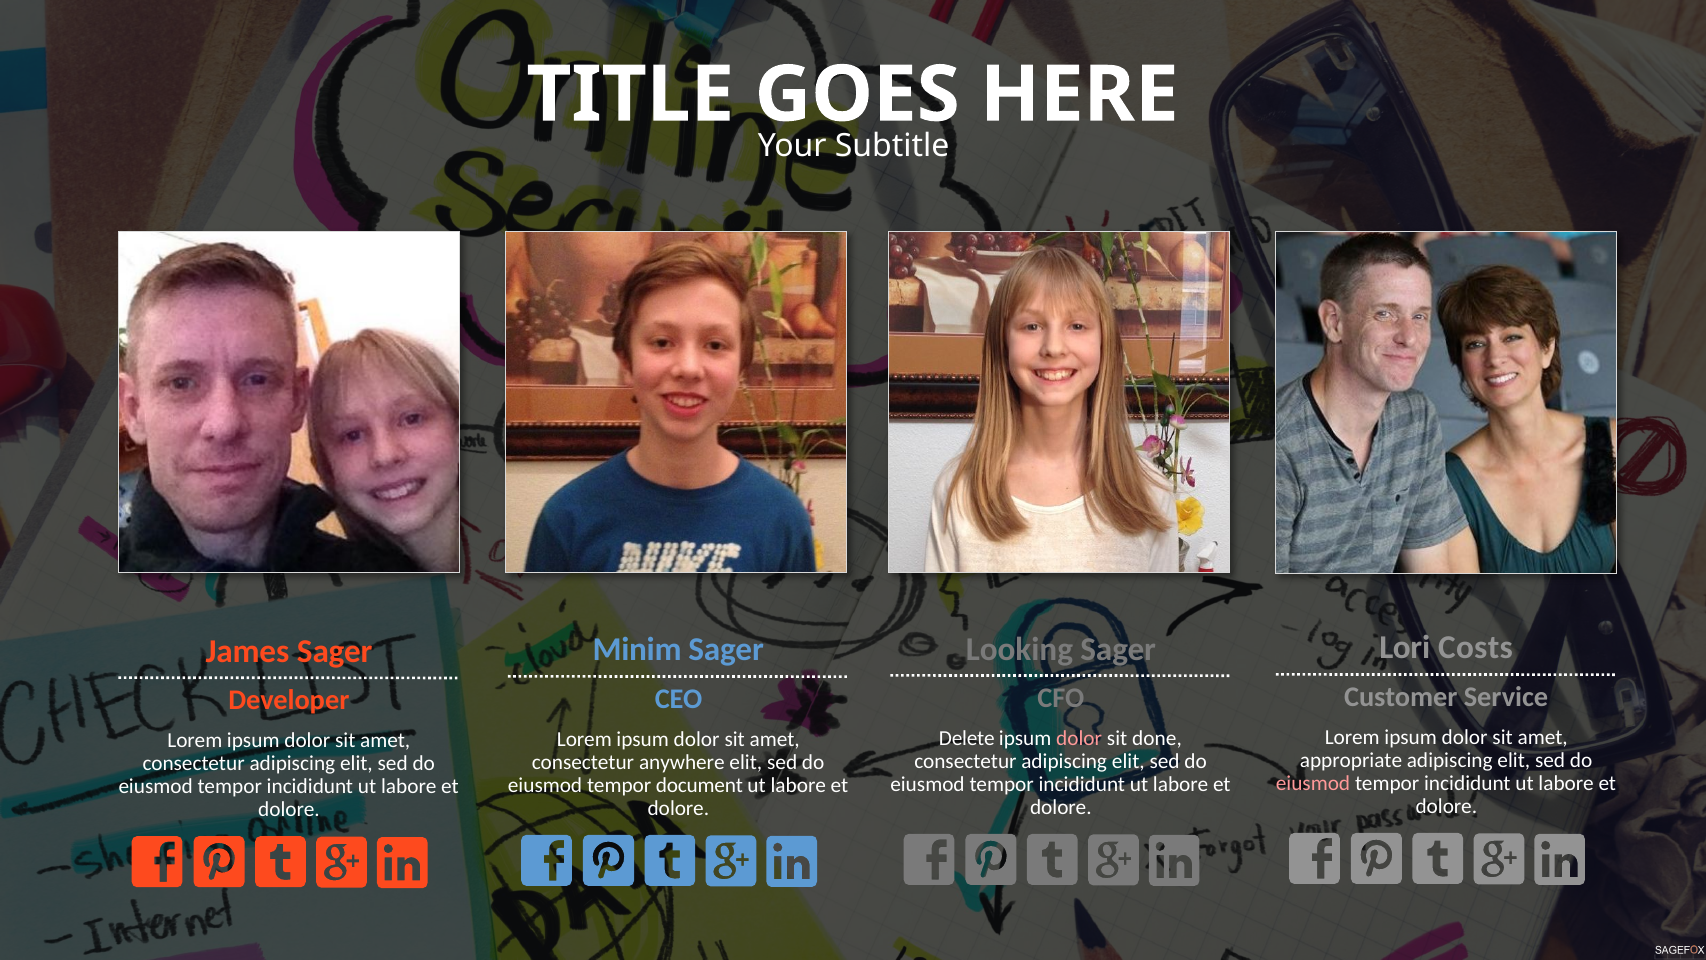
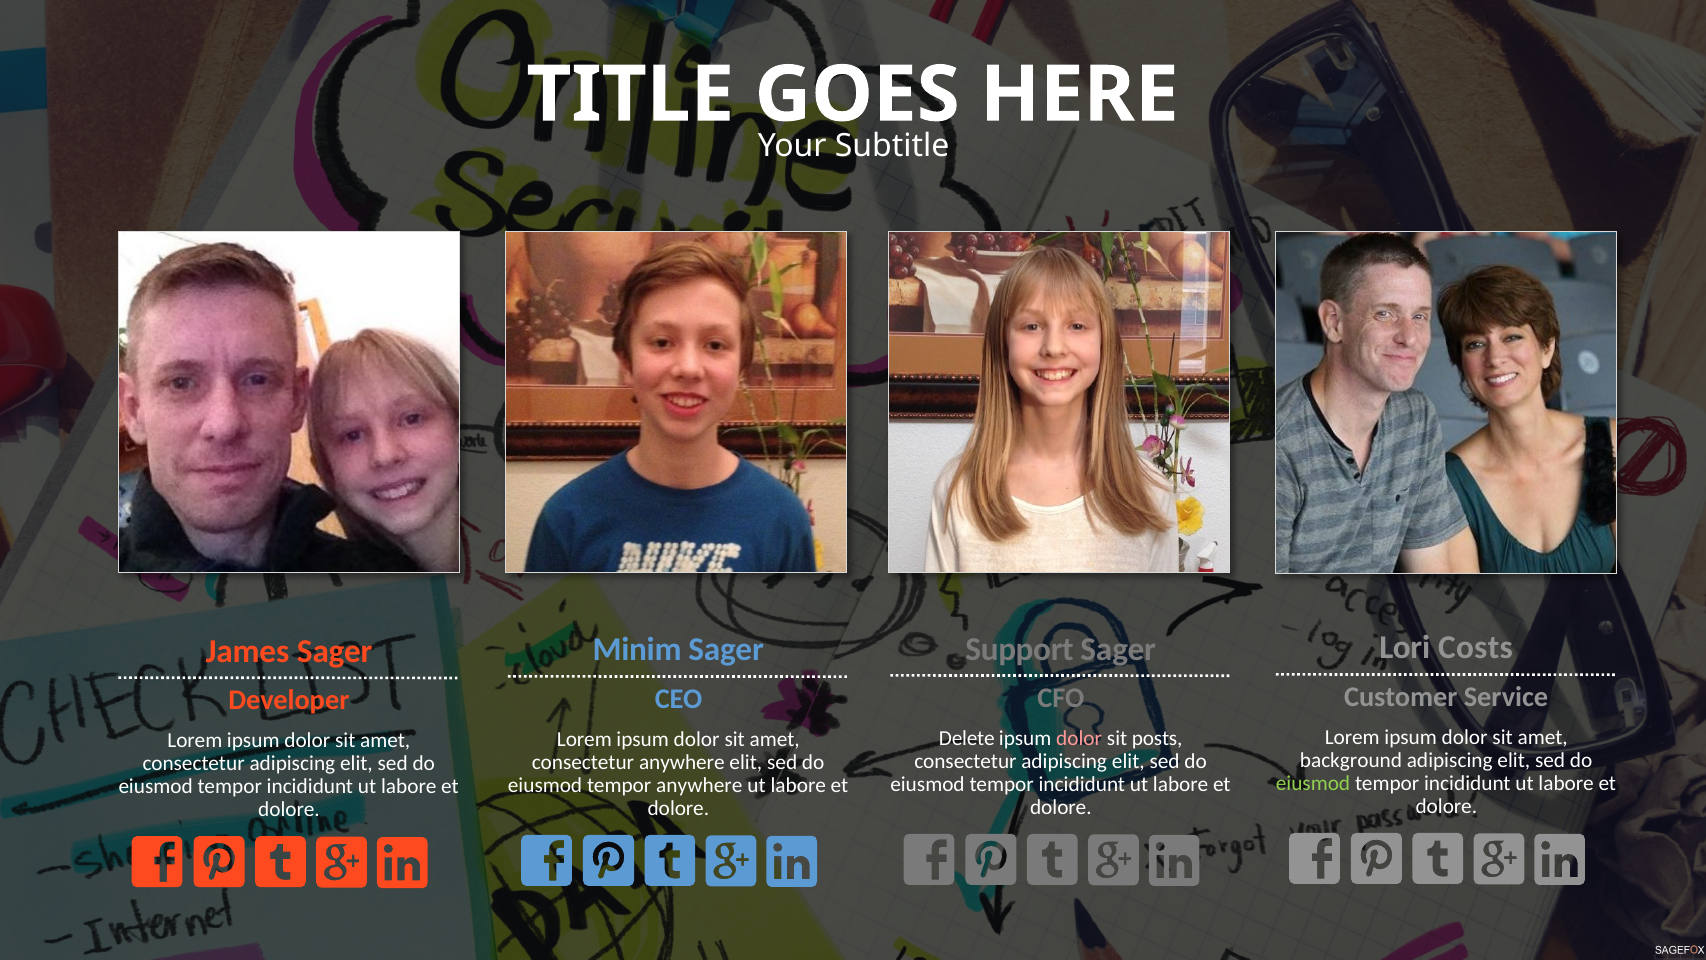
Looking: Looking -> Support (1020, 649)
done: done -> posts (1157, 738)
appropriate: appropriate -> background (1351, 760)
eiusmod colour: pink -> light green (1313, 783)
tempor document: document -> anywhere (699, 785)
